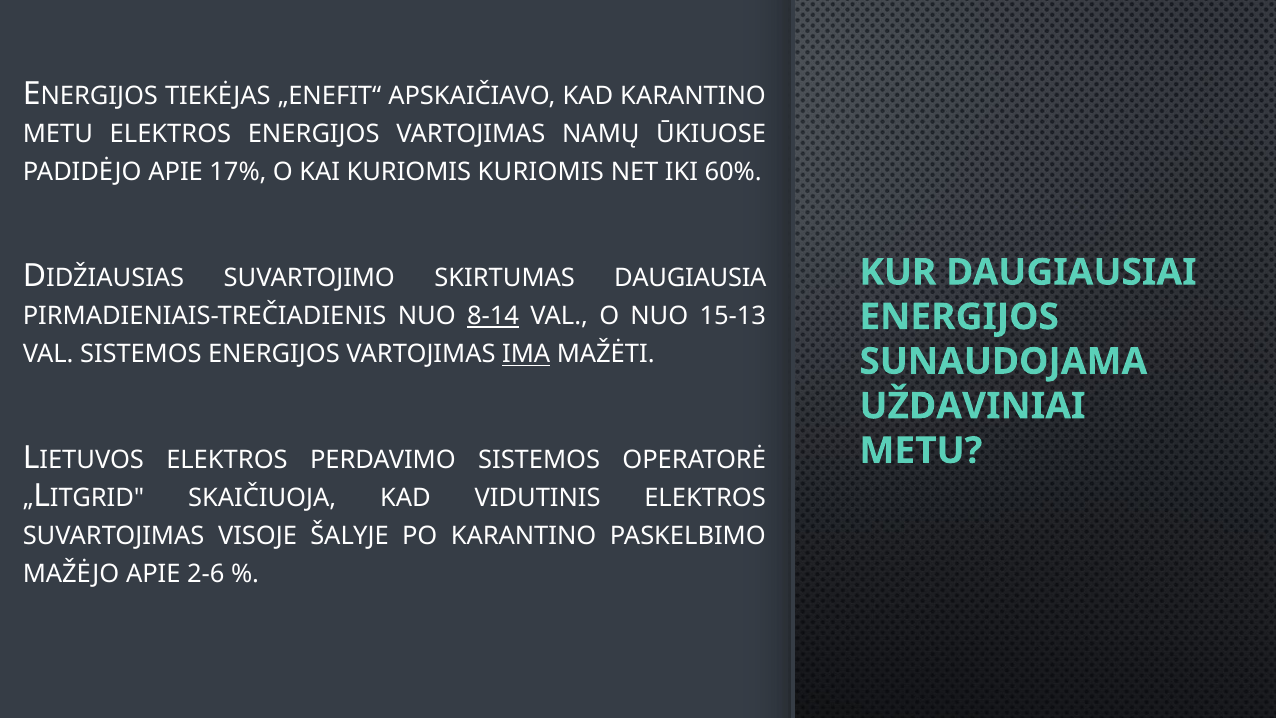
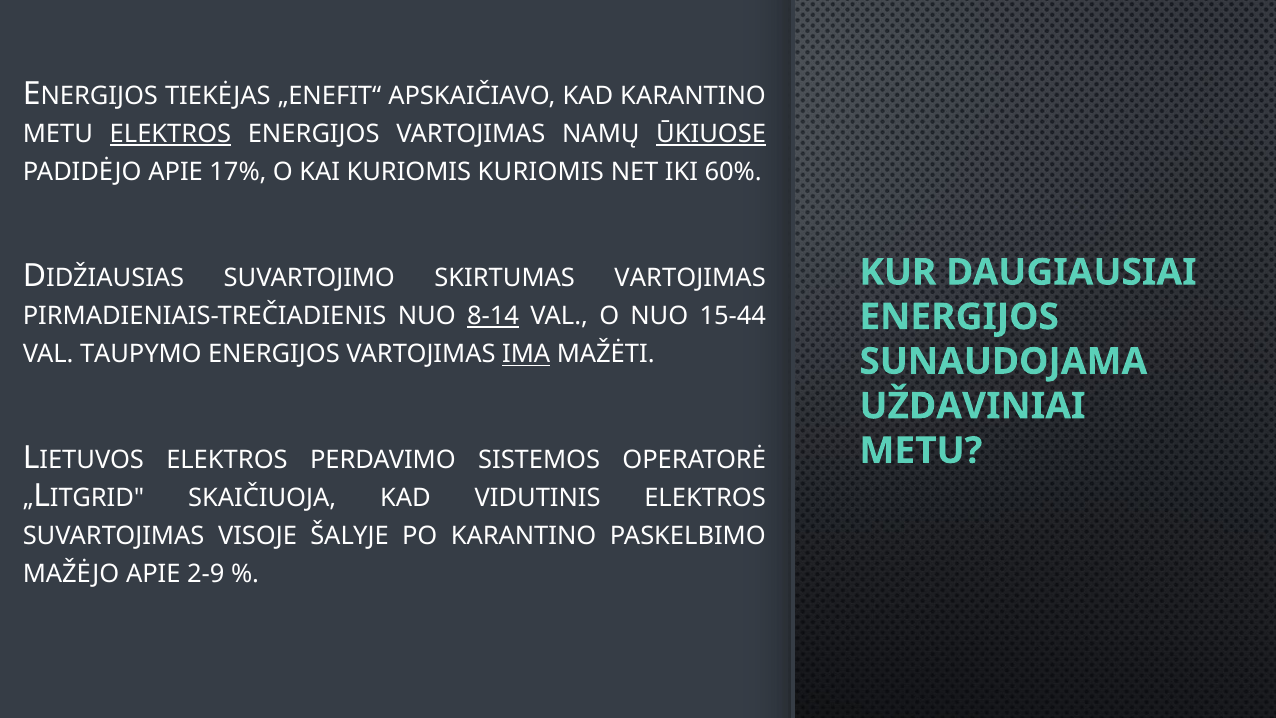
ELEKTROS underline: none -> present (170, 134)
ŪKIUOSE underline: none -> present (711, 134)
SKIRTUMAS DAUGIAUSIA: DAUGIAUSIA -> VARTOJIMAS (690, 278)
15-13: 15-13 -> 15-44 (733, 316)
VAL SISTEMOS: SISTEMOS -> TAUPYMO (141, 354)
2-6: 2-6 -> 2-9 (206, 574)
